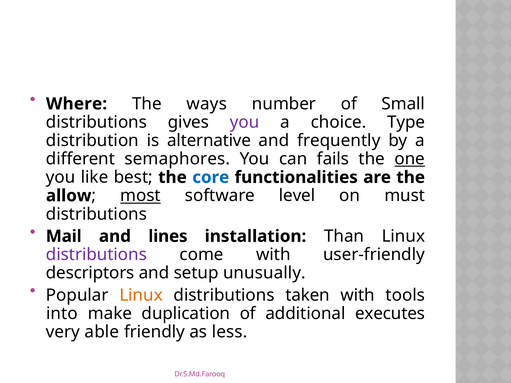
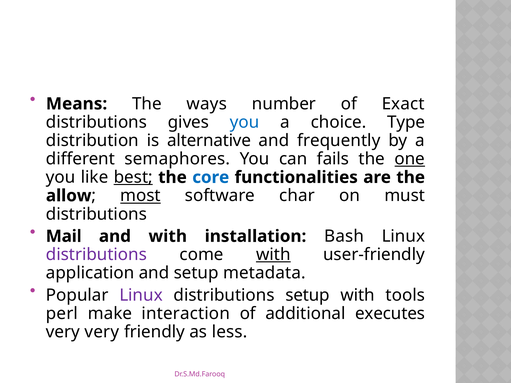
Where: Where -> Means (77, 104)
Small: Small -> Exact (403, 104)
you colour: purple -> blue (245, 122)
best underline: none -> present (133, 177)
level: level -> char (297, 196)
and lines: lines -> with (168, 236)
Than: Than -> Bash (344, 236)
with underline: none -> present (273, 255)
descriptors: descriptors -> application (90, 273)
unusually: unusually -> metadata (264, 273)
Linux colour: orange -> purple (141, 295)
distributions taken: taken -> setup (308, 295)
into: into -> perl (62, 314)
duplication: duplication -> interaction (186, 314)
very able: able -> very (102, 332)
